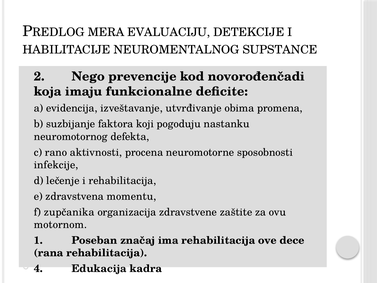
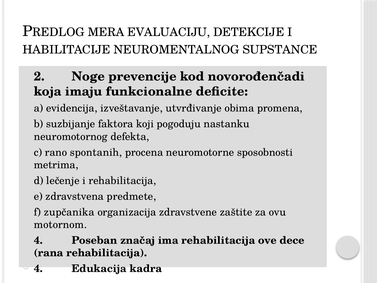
Nego: Nego -> Noge (88, 76)
aktivnosti: aktivnosti -> spontanih (96, 152)
infekcije: infekcije -> metrima (56, 165)
momentu: momentu -> predmete (131, 196)
1: 1 -> 4 (38, 240)
